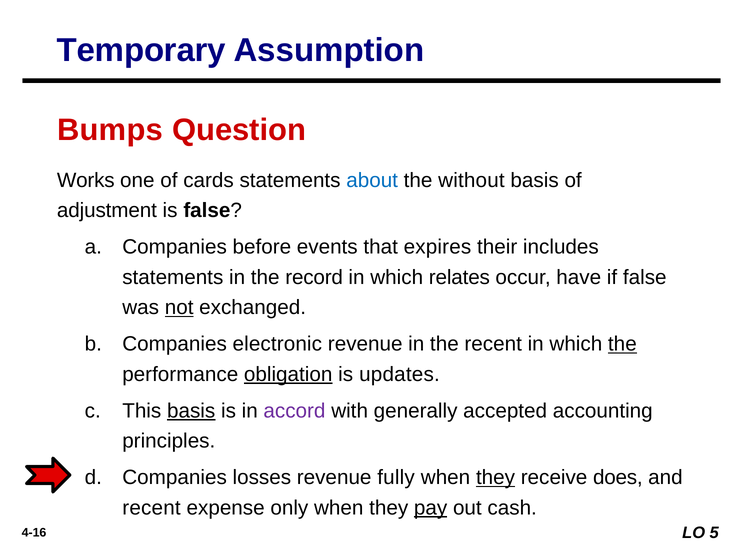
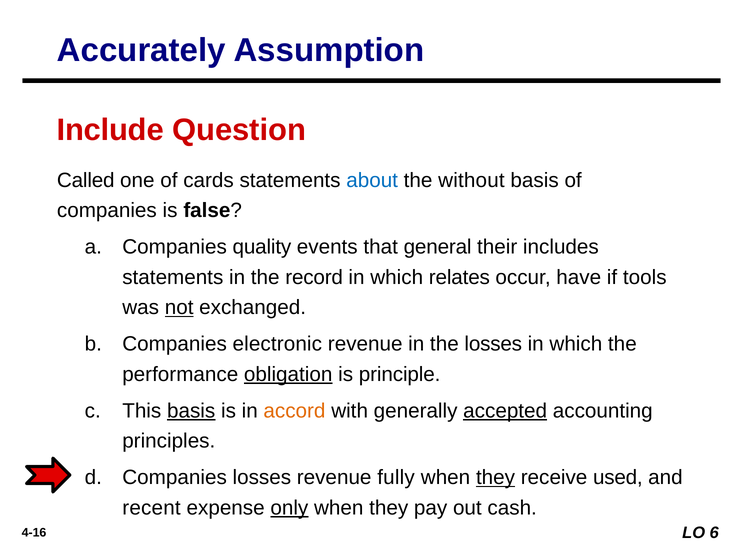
Temporary: Temporary -> Accurately (141, 51)
Bumps: Bumps -> Include (110, 130)
Works: Works -> Called (86, 180)
adjustment: adjustment -> companies (107, 210)
before: before -> quality (262, 247)
expires: expires -> general (438, 247)
if false: false -> tools (645, 277)
the recent: recent -> losses (493, 344)
the underline: present -> none (622, 344)
updates: updates -> principle (400, 374)
accord colour: purple -> orange (294, 410)
accepted underline: none -> present (505, 410)
does: does -> used (618, 477)
only underline: none -> present (289, 507)
pay underline: present -> none (431, 507)
5: 5 -> 6 (714, 532)
